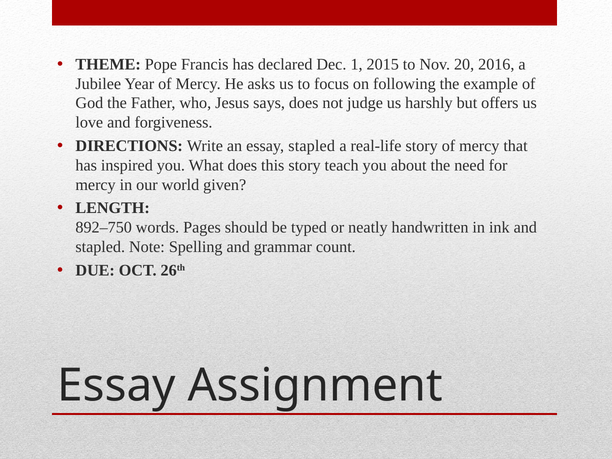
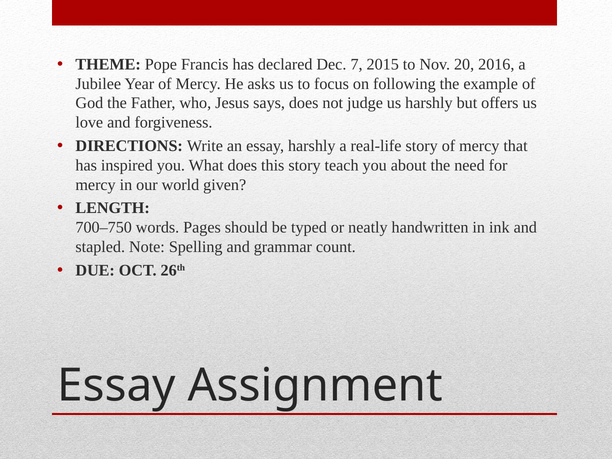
1: 1 -> 7 (357, 64)
essay stapled: stapled -> harshly (312, 146)
892–750: 892–750 -> 700–750 (104, 228)
